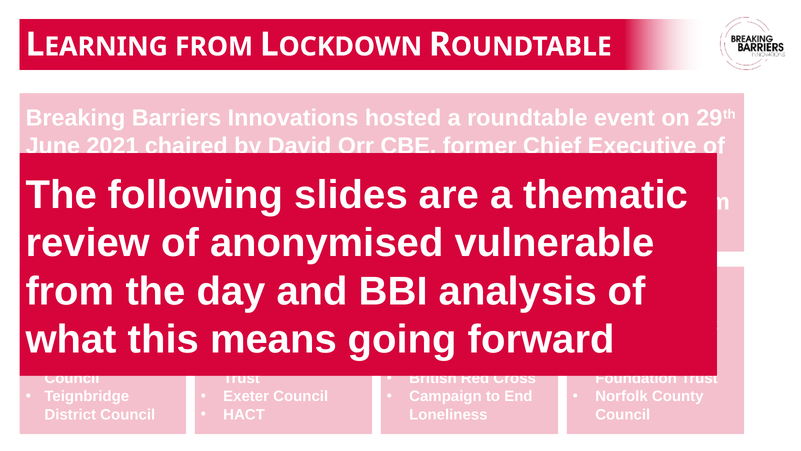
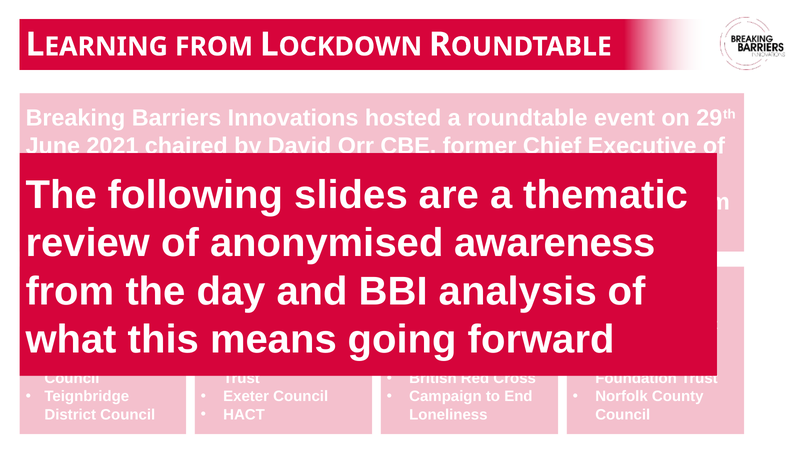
vulnerable: vulnerable -> awareness (555, 243)
